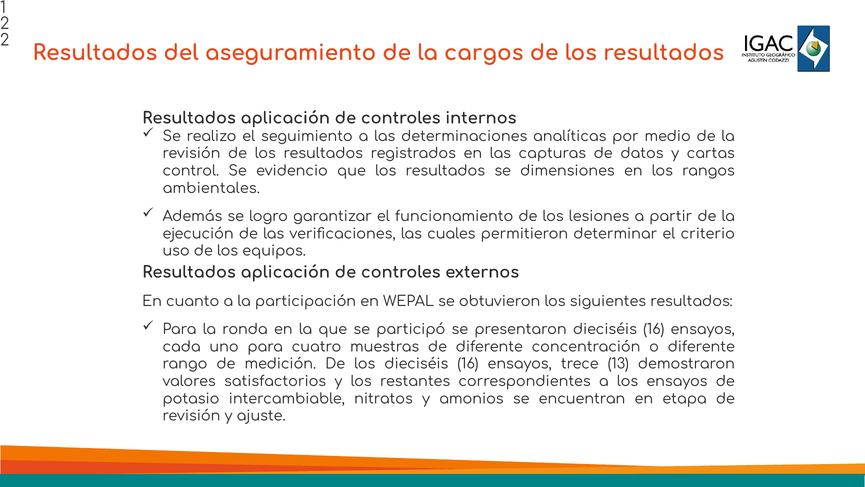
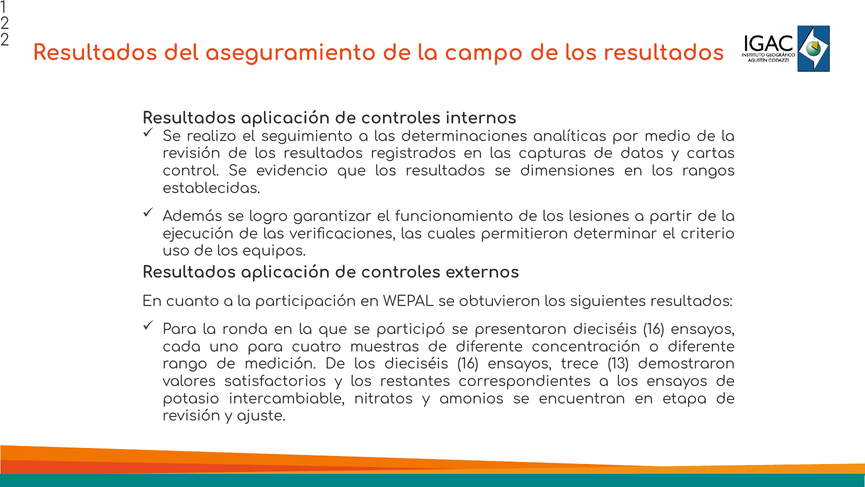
cargos: cargos -> campo (484, 53)
ambientales: ambientales -> establecidas (211, 188)
